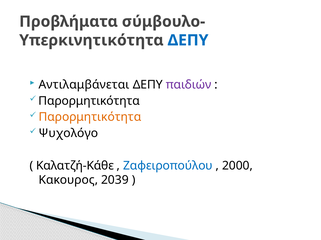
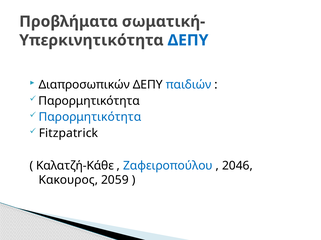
σύμβουλο-: σύμβουλο- -> σωματική- (163, 22)
Αντιλαμβάνεται: Αντιλαμβάνεται -> Διαπροσωπικών (84, 85)
παιδιών colour: purple -> blue (189, 85)
Παρορμητικότητα colour: orange -> blue (90, 117)
Ψυχολόγο: Ψυχολόγο -> Fitzpatrick (68, 134)
2000: 2000 -> 2046 (237, 166)
2039: 2039 -> 2059 (115, 181)
